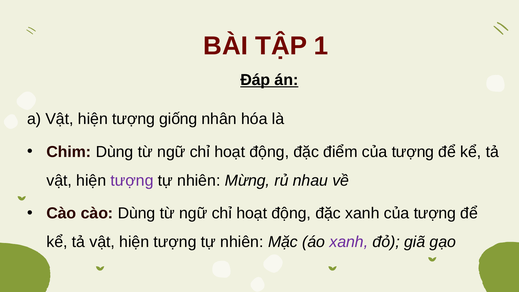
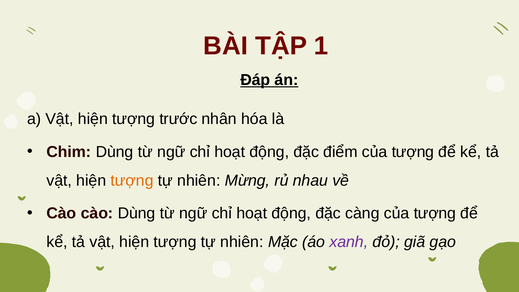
giống: giống -> trước (178, 119)
tượng colour: purple -> orange (132, 180)
đặc xanh: xanh -> càng (362, 213)
